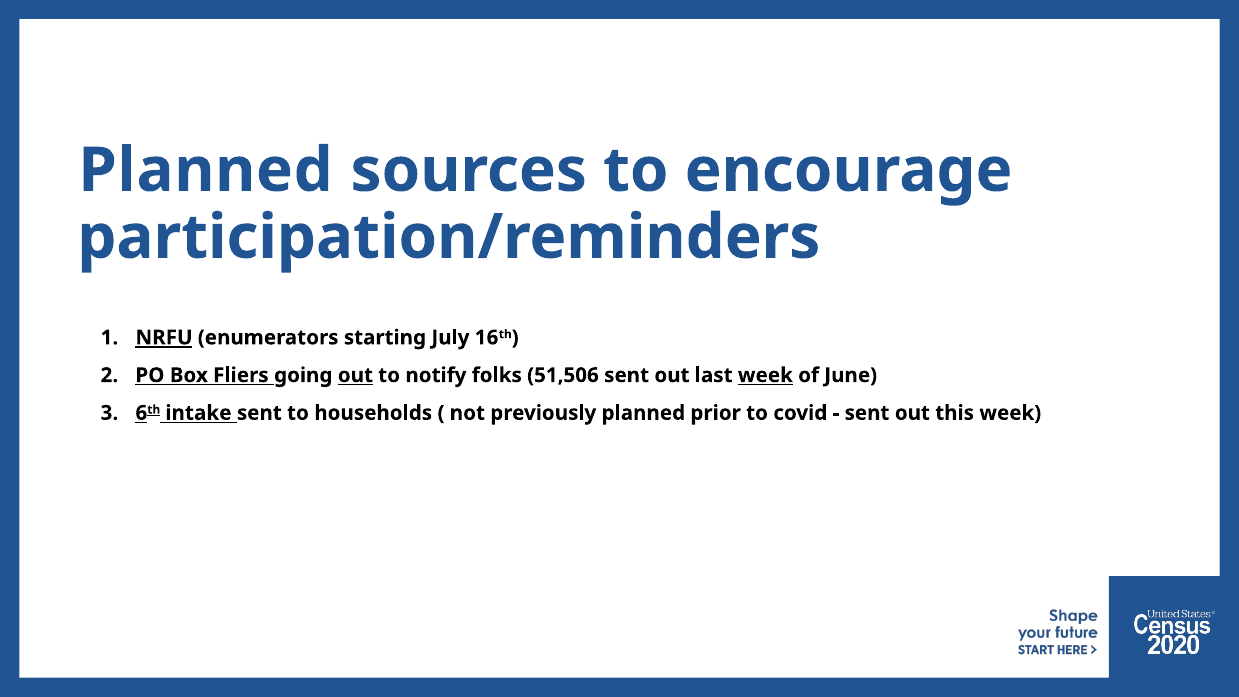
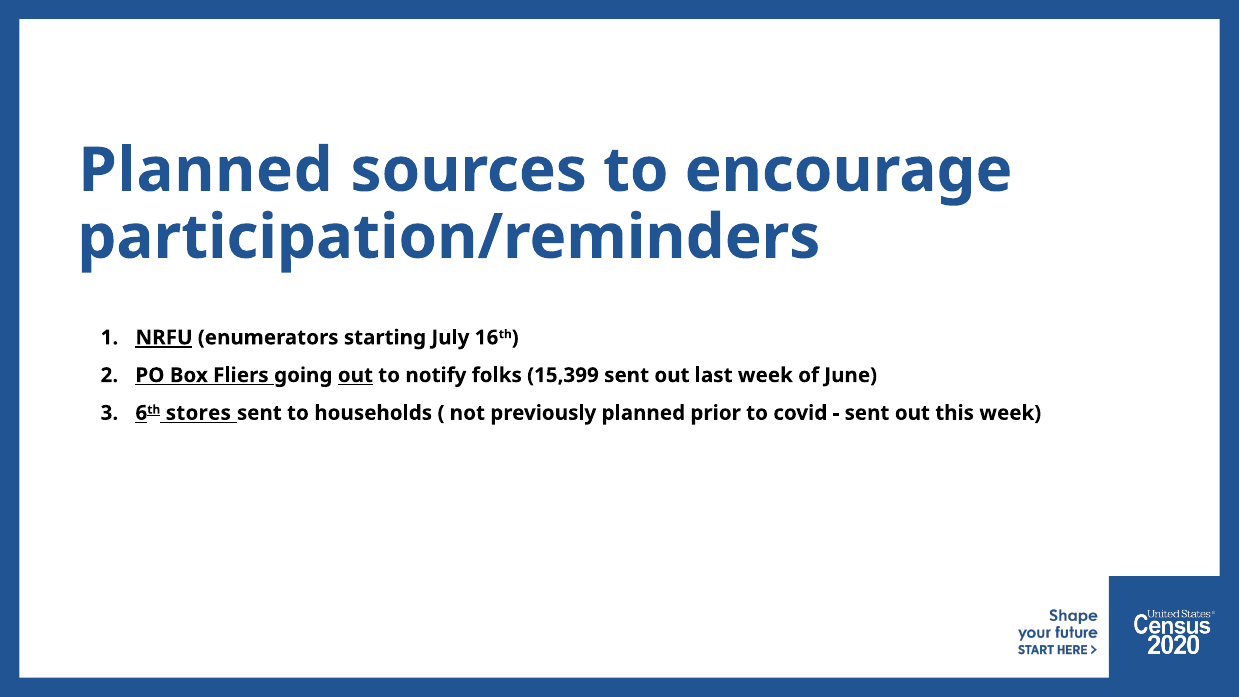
51,506: 51,506 -> 15,399 (563, 375)
week underline: present -> none (765, 375)
intake: intake -> stores (198, 413)
